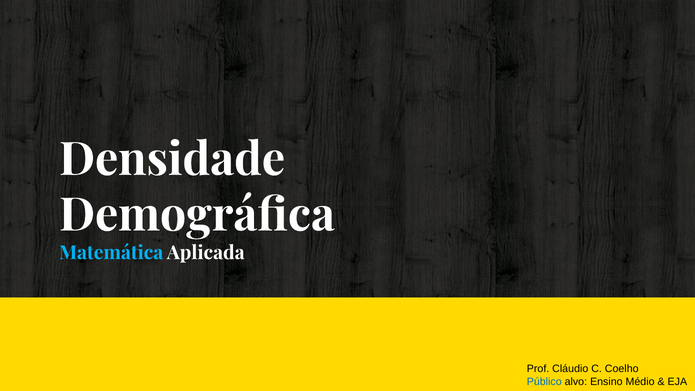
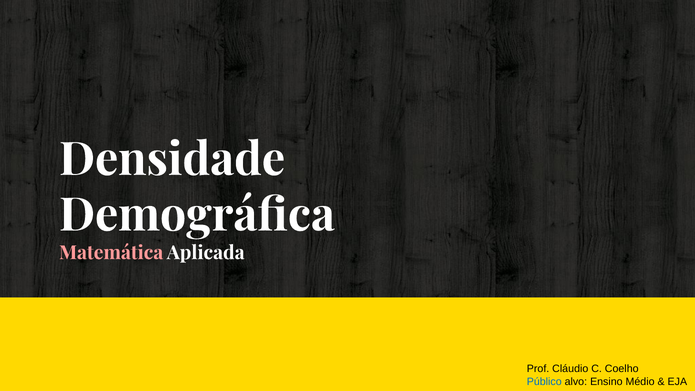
Matemática colour: light blue -> pink (111, 253)
